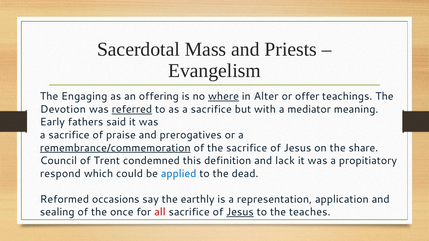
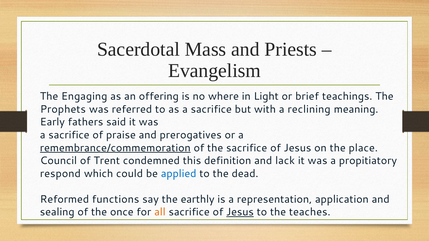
where underline: present -> none (223, 97)
Alter: Alter -> Light (266, 97)
offer: offer -> brief (307, 97)
Devotion: Devotion -> Prophets (63, 109)
referred underline: present -> none (132, 109)
mediator: mediator -> reclining (309, 109)
share: share -> place (363, 148)
occasions: occasions -> functions (116, 199)
all colour: red -> orange (160, 212)
